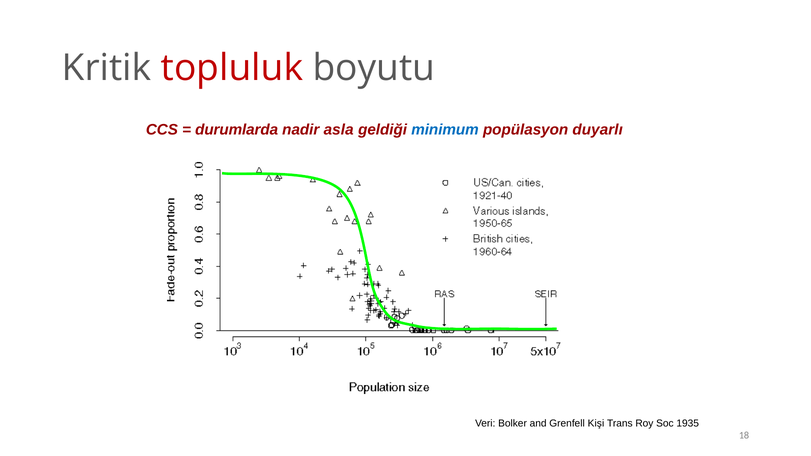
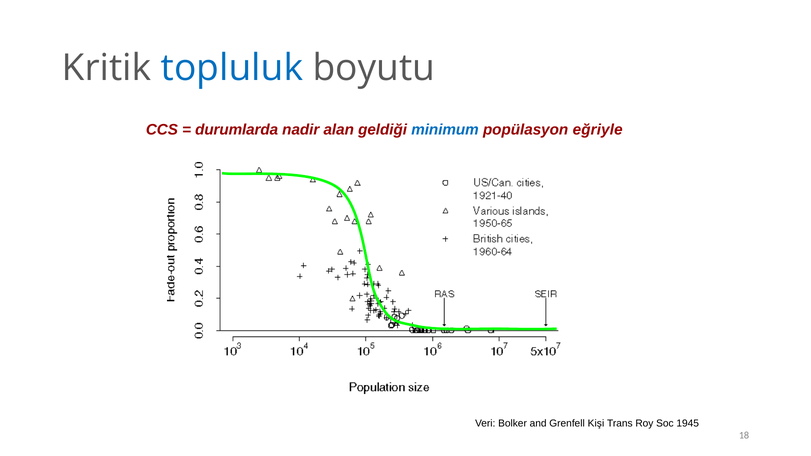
topluluk colour: red -> blue (232, 68)
asla: asla -> alan (339, 130)
duyarlı: duyarlı -> eğriyle (598, 130)
1935: 1935 -> 1945 (688, 423)
